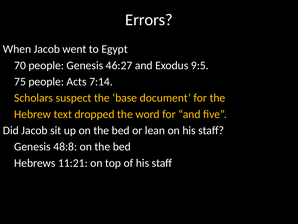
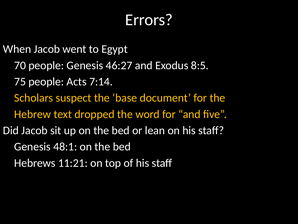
9:5: 9:5 -> 8:5 (200, 65)
48:8: 48:8 -> 48:1 (65, 146)
